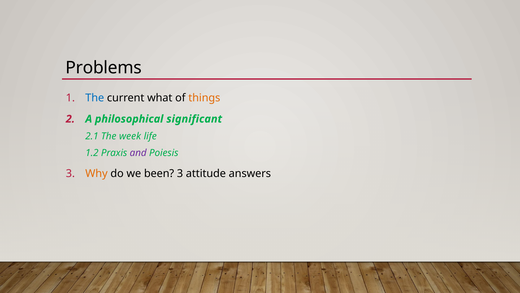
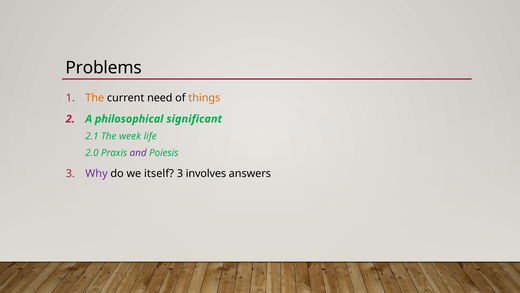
The colour: blue -> orange (95, 98)
what: what -> need (160, 98)
1.2: 1.2 -> 2.0 (92, 153)
Why colour: orange -> purple (96, 173)
been: been -> itself (159, 173)
attitude: attitude -> involves (206, 173)
